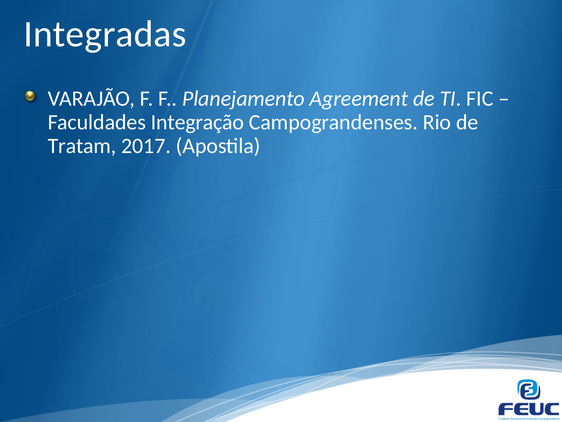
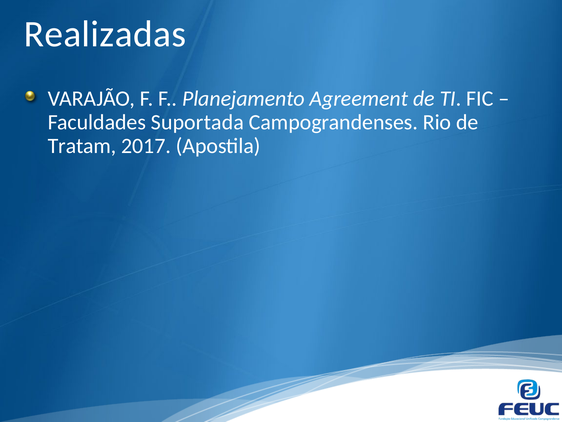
Integradas: Integradas -> Realizadas (105, 34)
Integração: Integração -> Suportada (197, 122)
